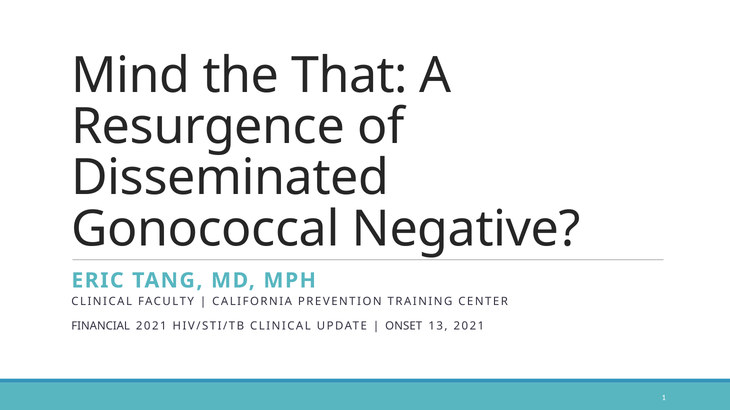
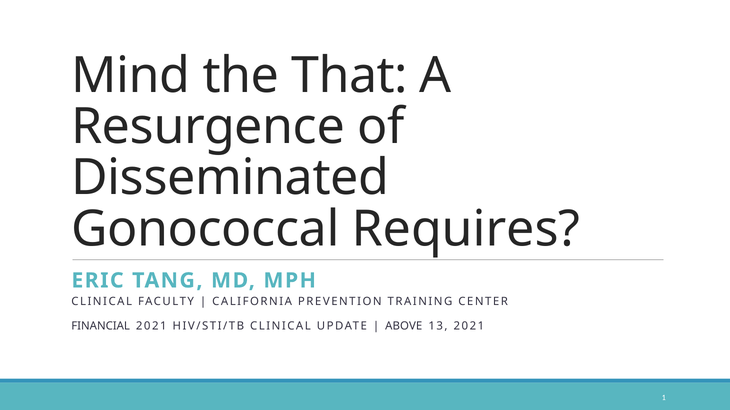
Negative: Negative -> Requires (466, 229)
ONSET: ONSET -> ABOVE (404, 327)
